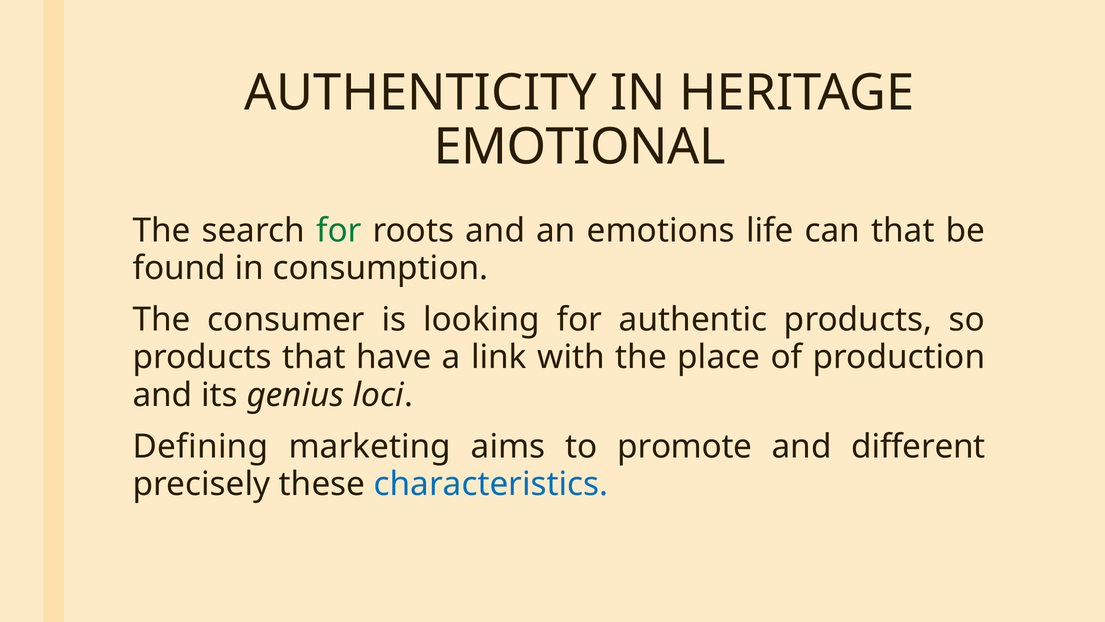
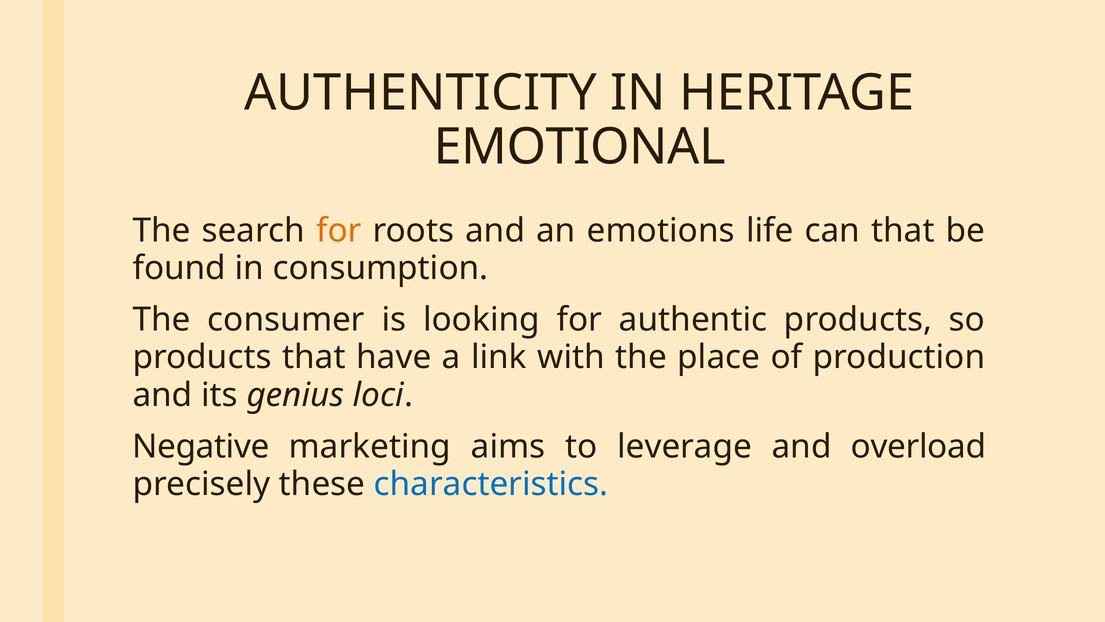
for colour: green -> orange (339, 230)
Defining: Defining -> Negative (201, 446)
promote: promote -> leverage (685, 446)
different: different -> overload (919, 446)
